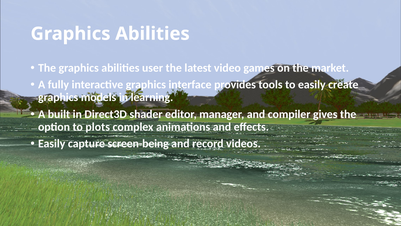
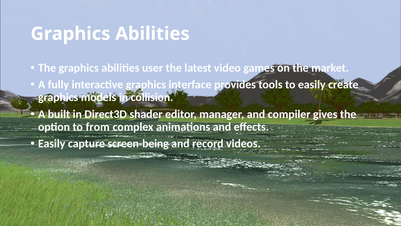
learning: learning -> collision (152, 97)
plots: plots -> from (98, 127)
